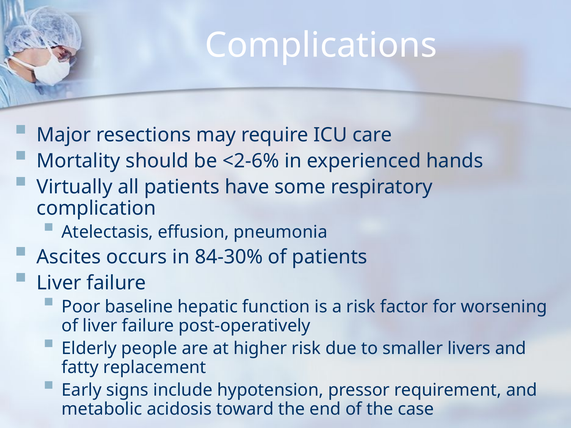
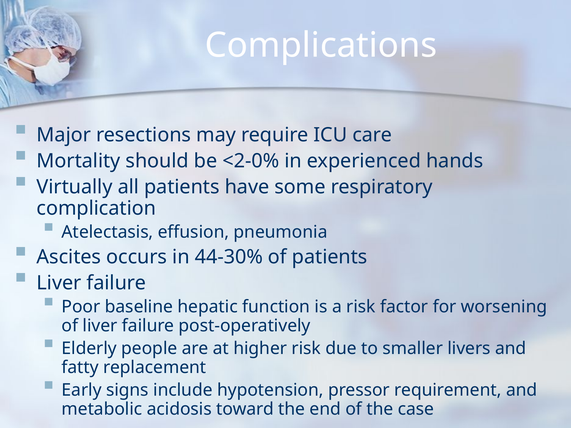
<2-6%: <2-6% -> <2-0% (251, 161)
84-30%: 84-30% -> 44-30% (229, 257)
